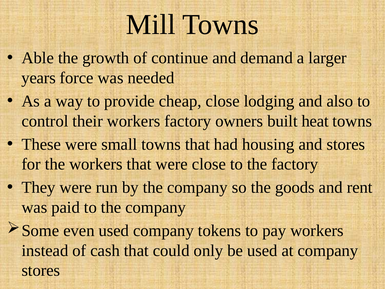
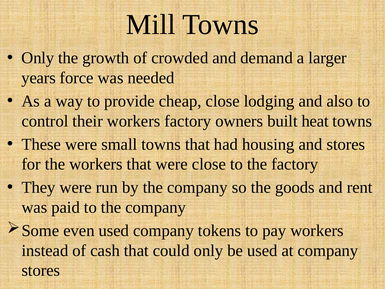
Able: Able -> Only (38, 58)
continue: continue -> crowded (180, 58)
